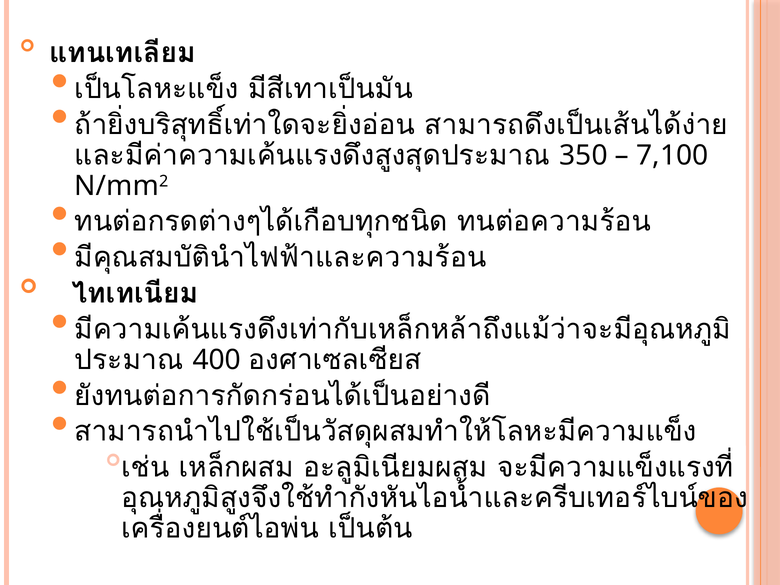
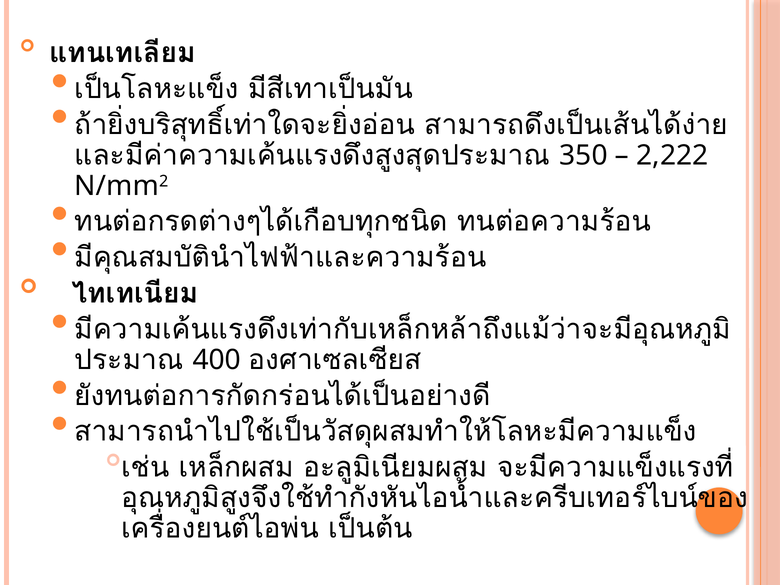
7,100: 7,100 -> 2,222 (672, 155)
